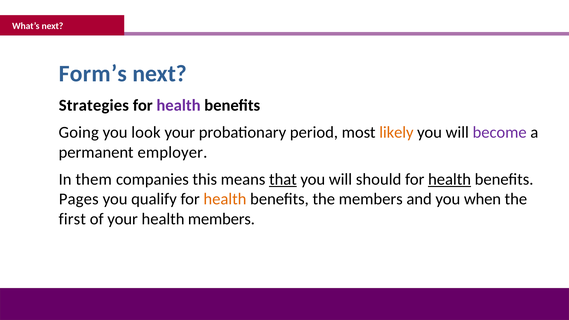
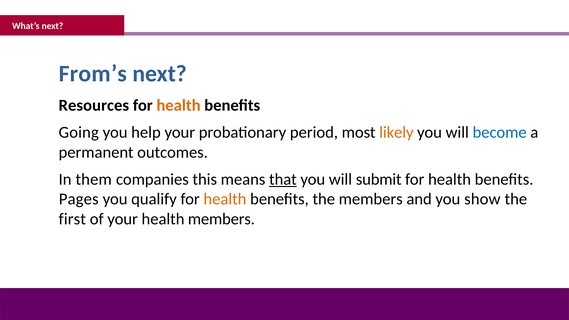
Form’s: Form’s -> From’s (93, 74)
Strategies: Strategies -> Resources (94, 105)
health colour: purple -> orange (178, 105)
look: look -> help (146, 132)
become colour: purple -> blue (500, 132)
employer: employer -> outcomes (173, 152)
should: should -> submit (379, 179)
health underline: present -> none (450, 179)
when: when -> show (482, 199)
